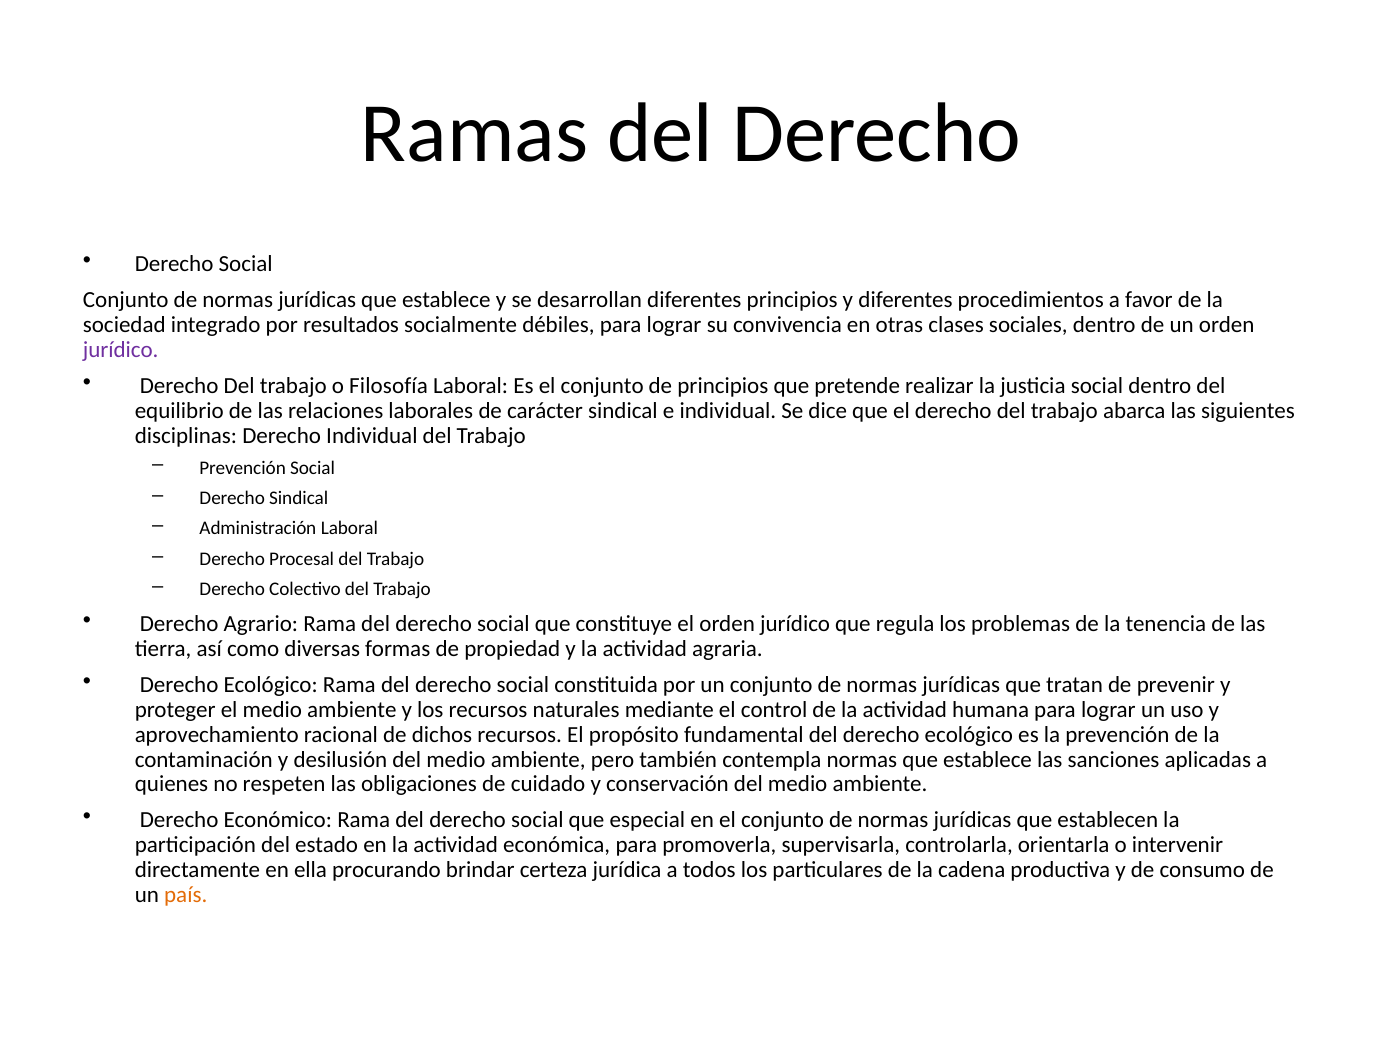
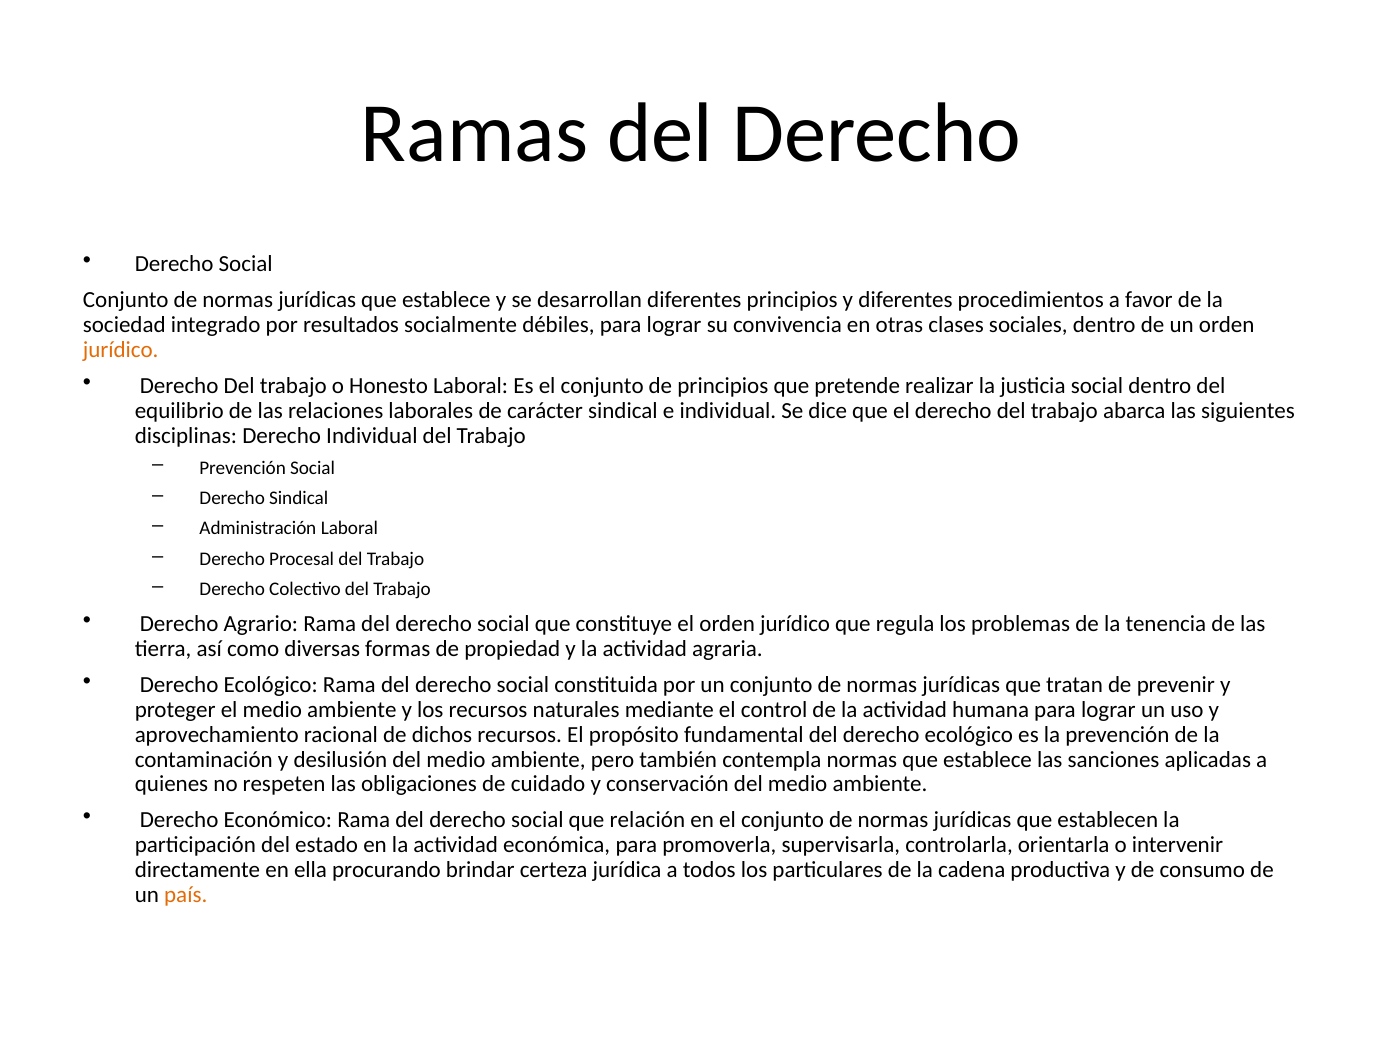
jurídico colour: purple -> orange (121, 350)
Filosofía: Filosofía -> Honesto (389, 386)
especial: especial -> relación (647, 820)
